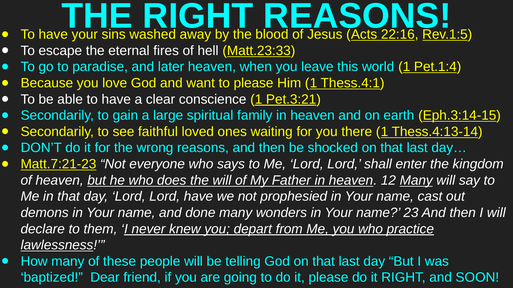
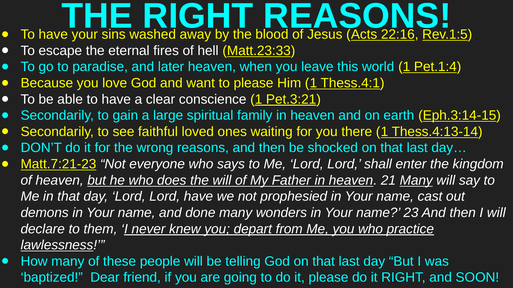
12: 12 -> 21 (388, 181)
